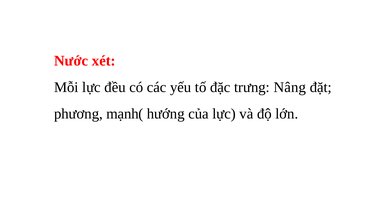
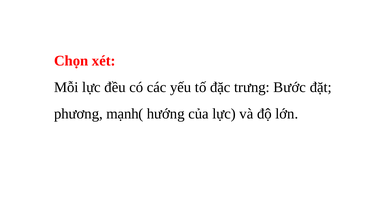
Nước: Nước -> Chọn (71, 61)
Nâng: Nâng -> Bước (290, 87)
